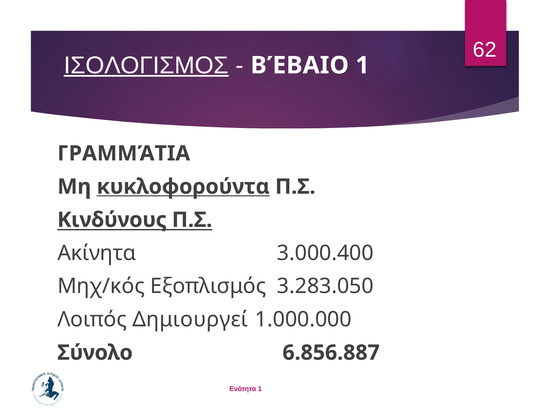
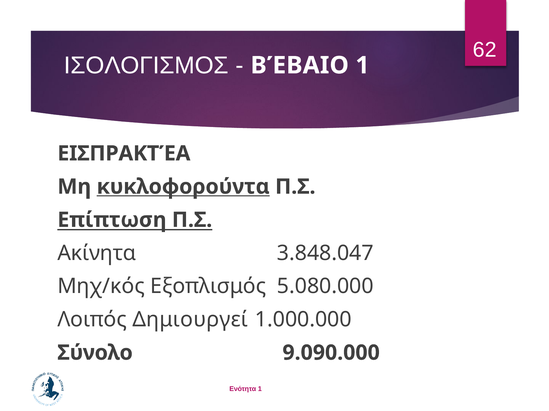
ΙΣΟΛΟΓΙΣΜΟΣ underline: present -> none (146, 65)
ΓΡΑΜΜΆΤΙΑ: ΓΡΑΜΜΆΤΙΑ -> ΕΙΣΠΡΑΚΤΈΑ (124, 154)
Κινδύνους: Κινδύνους -> Επίπτωση (112, 220)
3.000.400: 3.000.400 -> 3.848.047 (325, 254)
3.283.050: 3.283.050 -> 5.080.000 (325, 287)
6.856.887: 6.856.887 -> 9.090.000 (331, 353)
